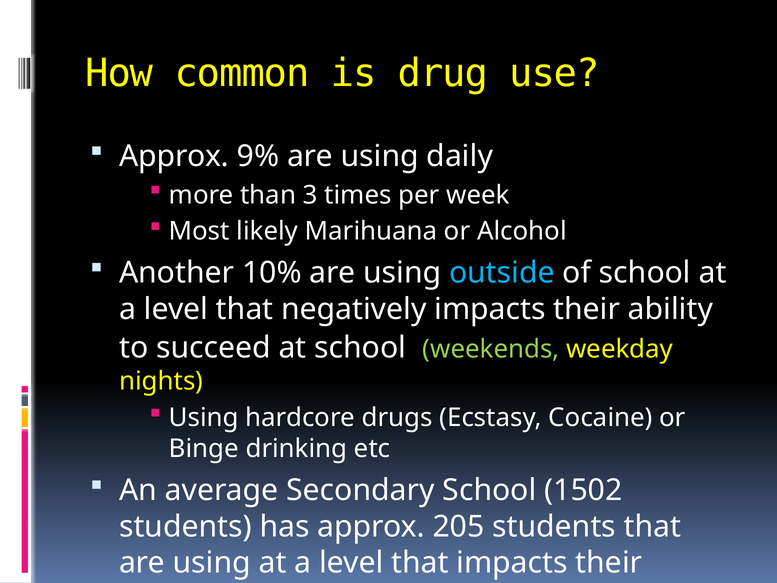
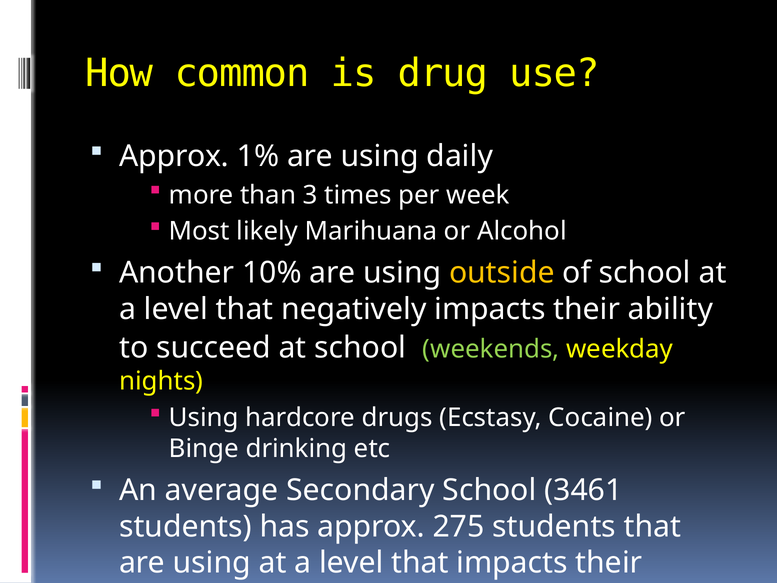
9%: 9% -> 1% (258, 156)
outside colour: light blue -> yellow (502, 273)
1502: 1502 -> 3461 (583, 490)
205: 205 -> 275 (459, 526)
